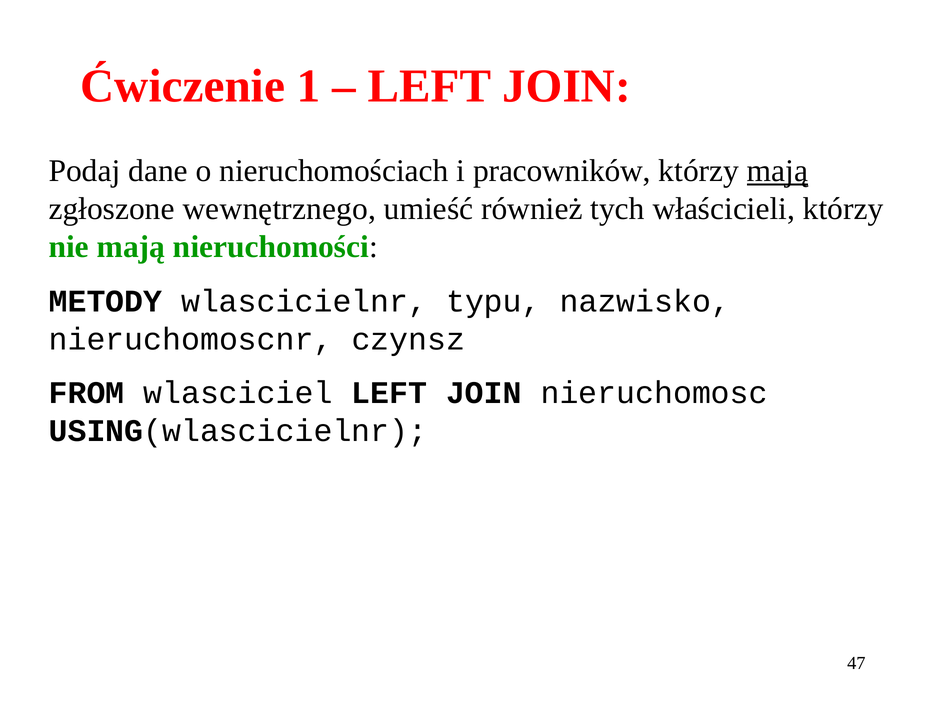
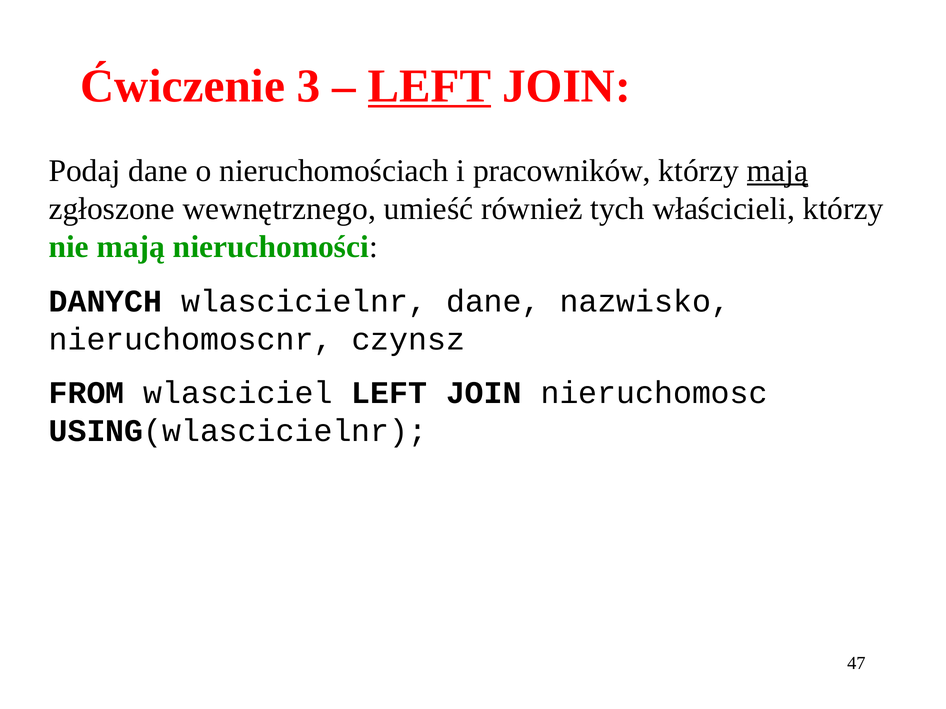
1: 1 -> 3 (309, 86)
LEFT underline: none -> present (429, 86)
METODY: METODY -> DANYCH (105, 302)
wlascicielnr typu: typu -> dane (493, 302)
